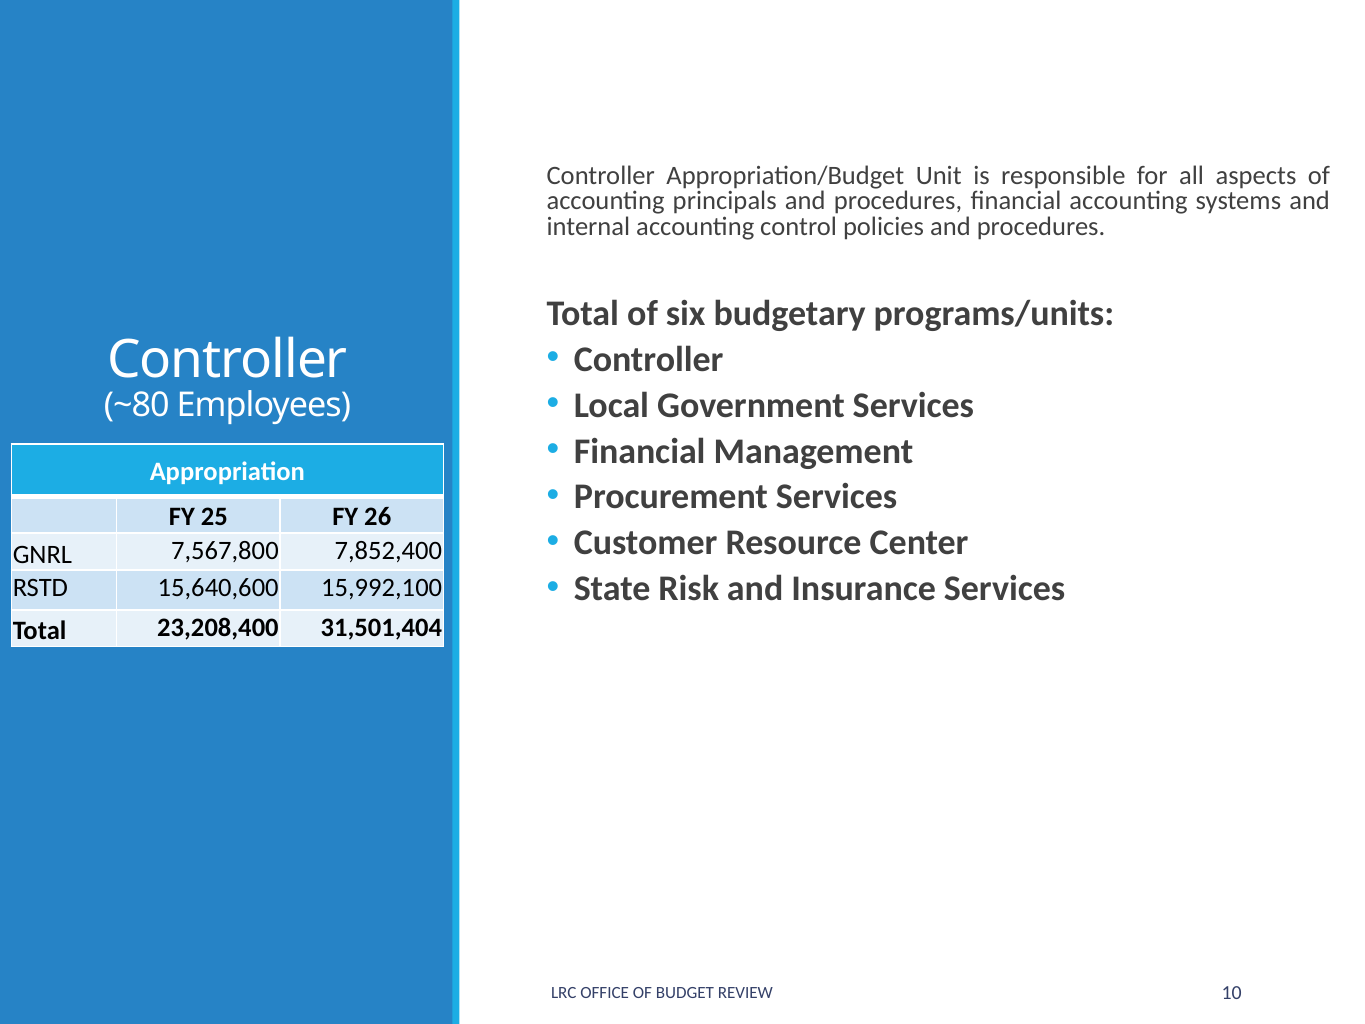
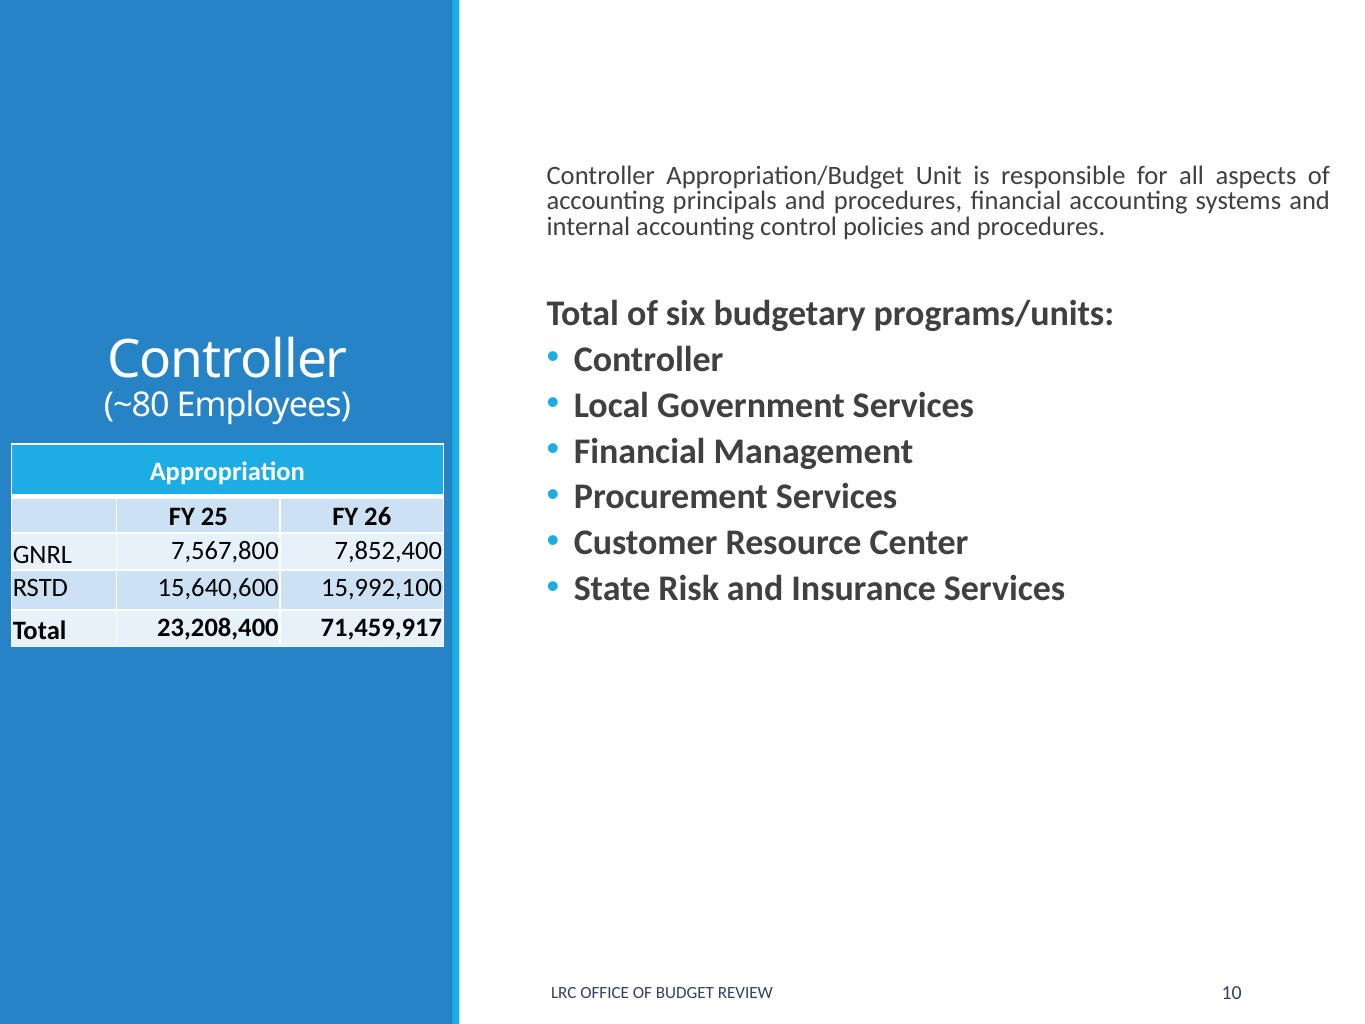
31,501,404: 31,501,404 -> 71,459,917 (381, 628)
